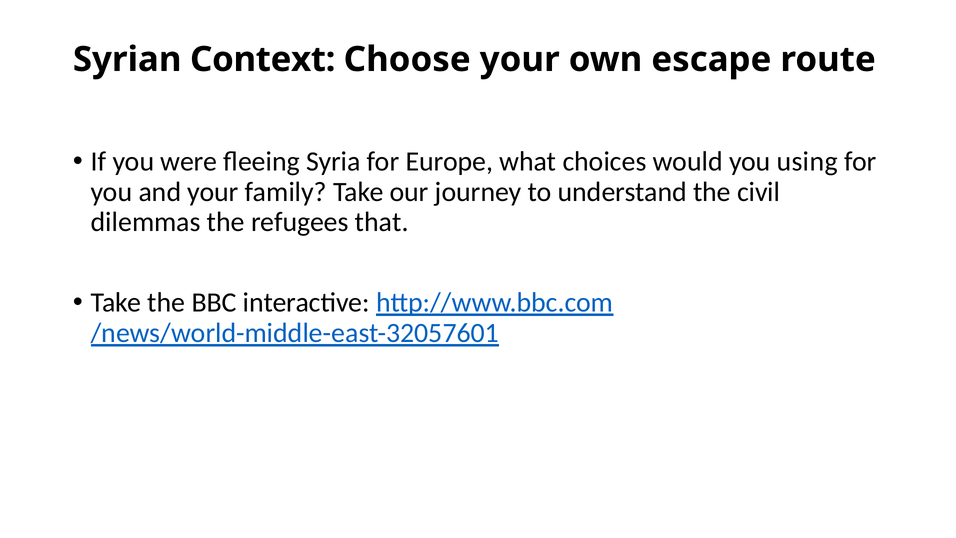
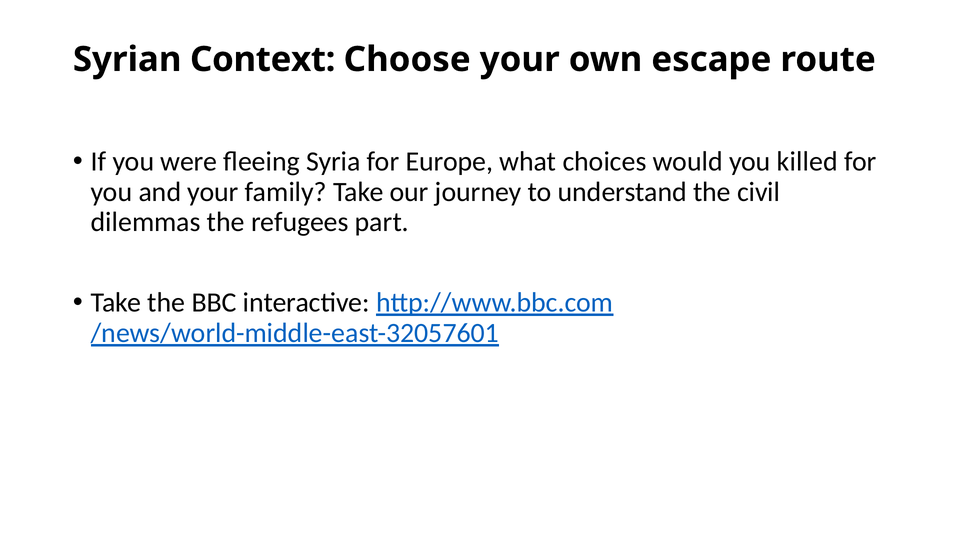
using: using -> killed (807, 162)
that: that -> part (382, 222)
